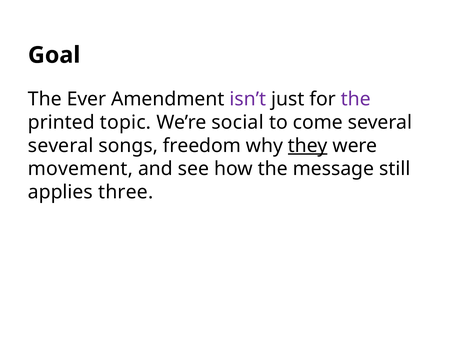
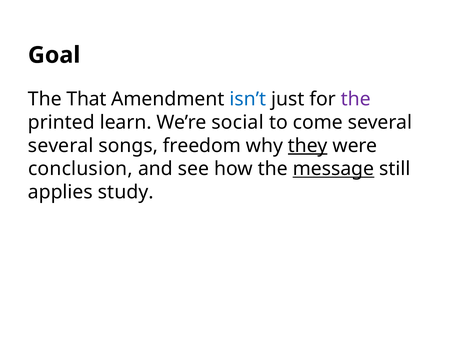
Ever: Ever -> That (86, 99)
isn’t colour: purple -> blue (248, 99)
topic: topic -> learn (126, 123)
movement: movement -> conclusion (80, 169)
message underline: none -> present (333, 169)
three: three -> study (126, 192)
